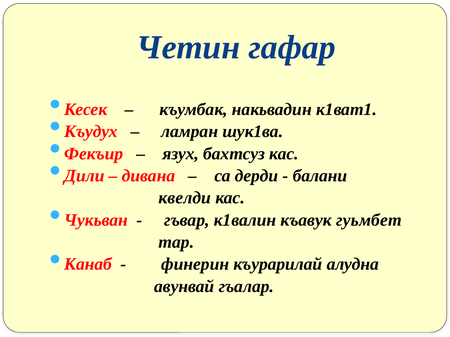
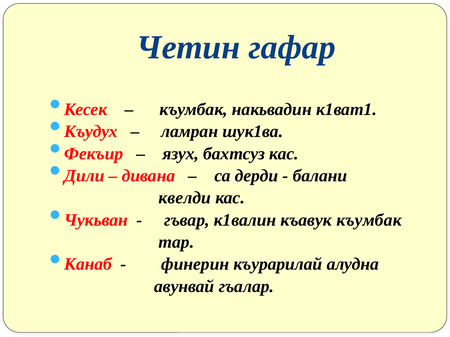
къавук гуьмбет: гуьмбет -> къумбак (369, 220)
